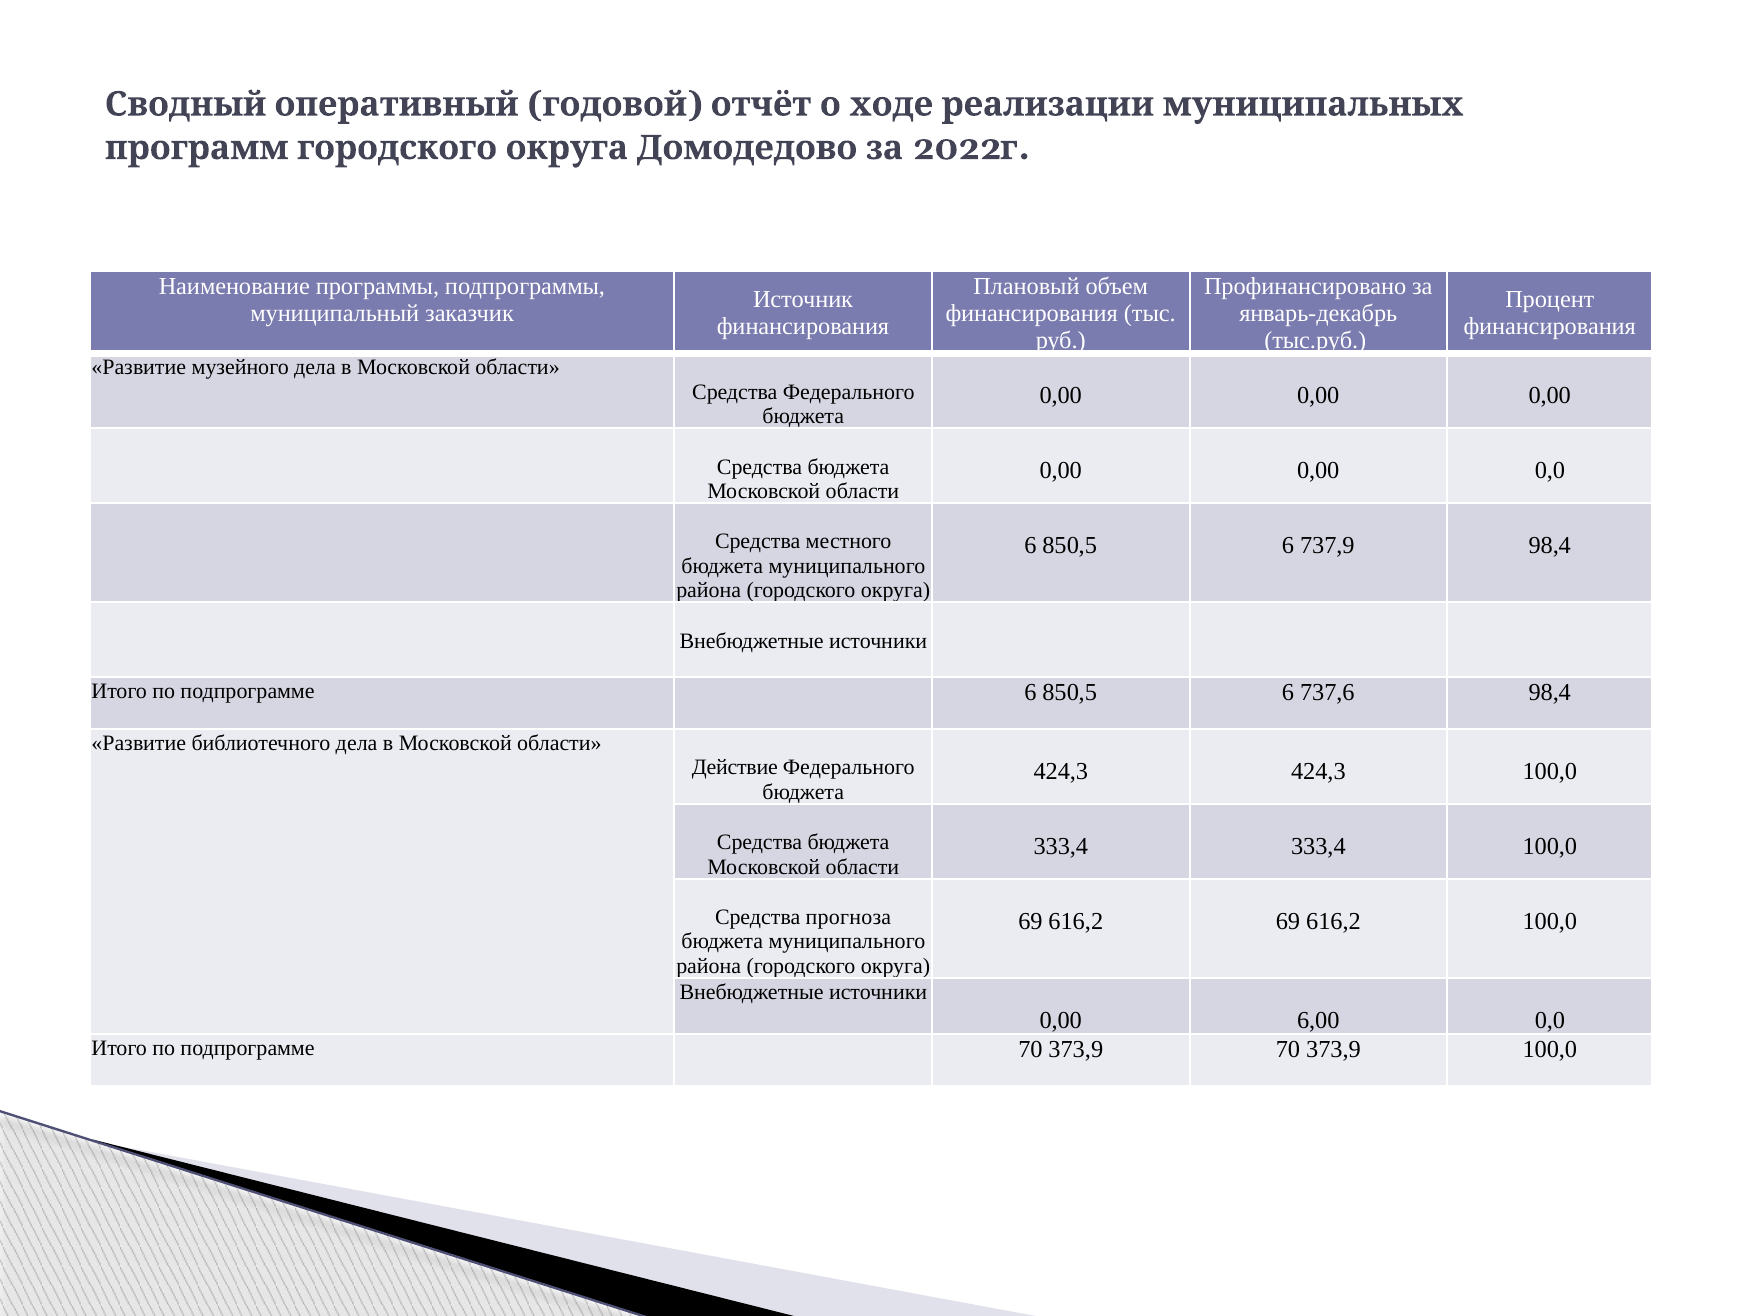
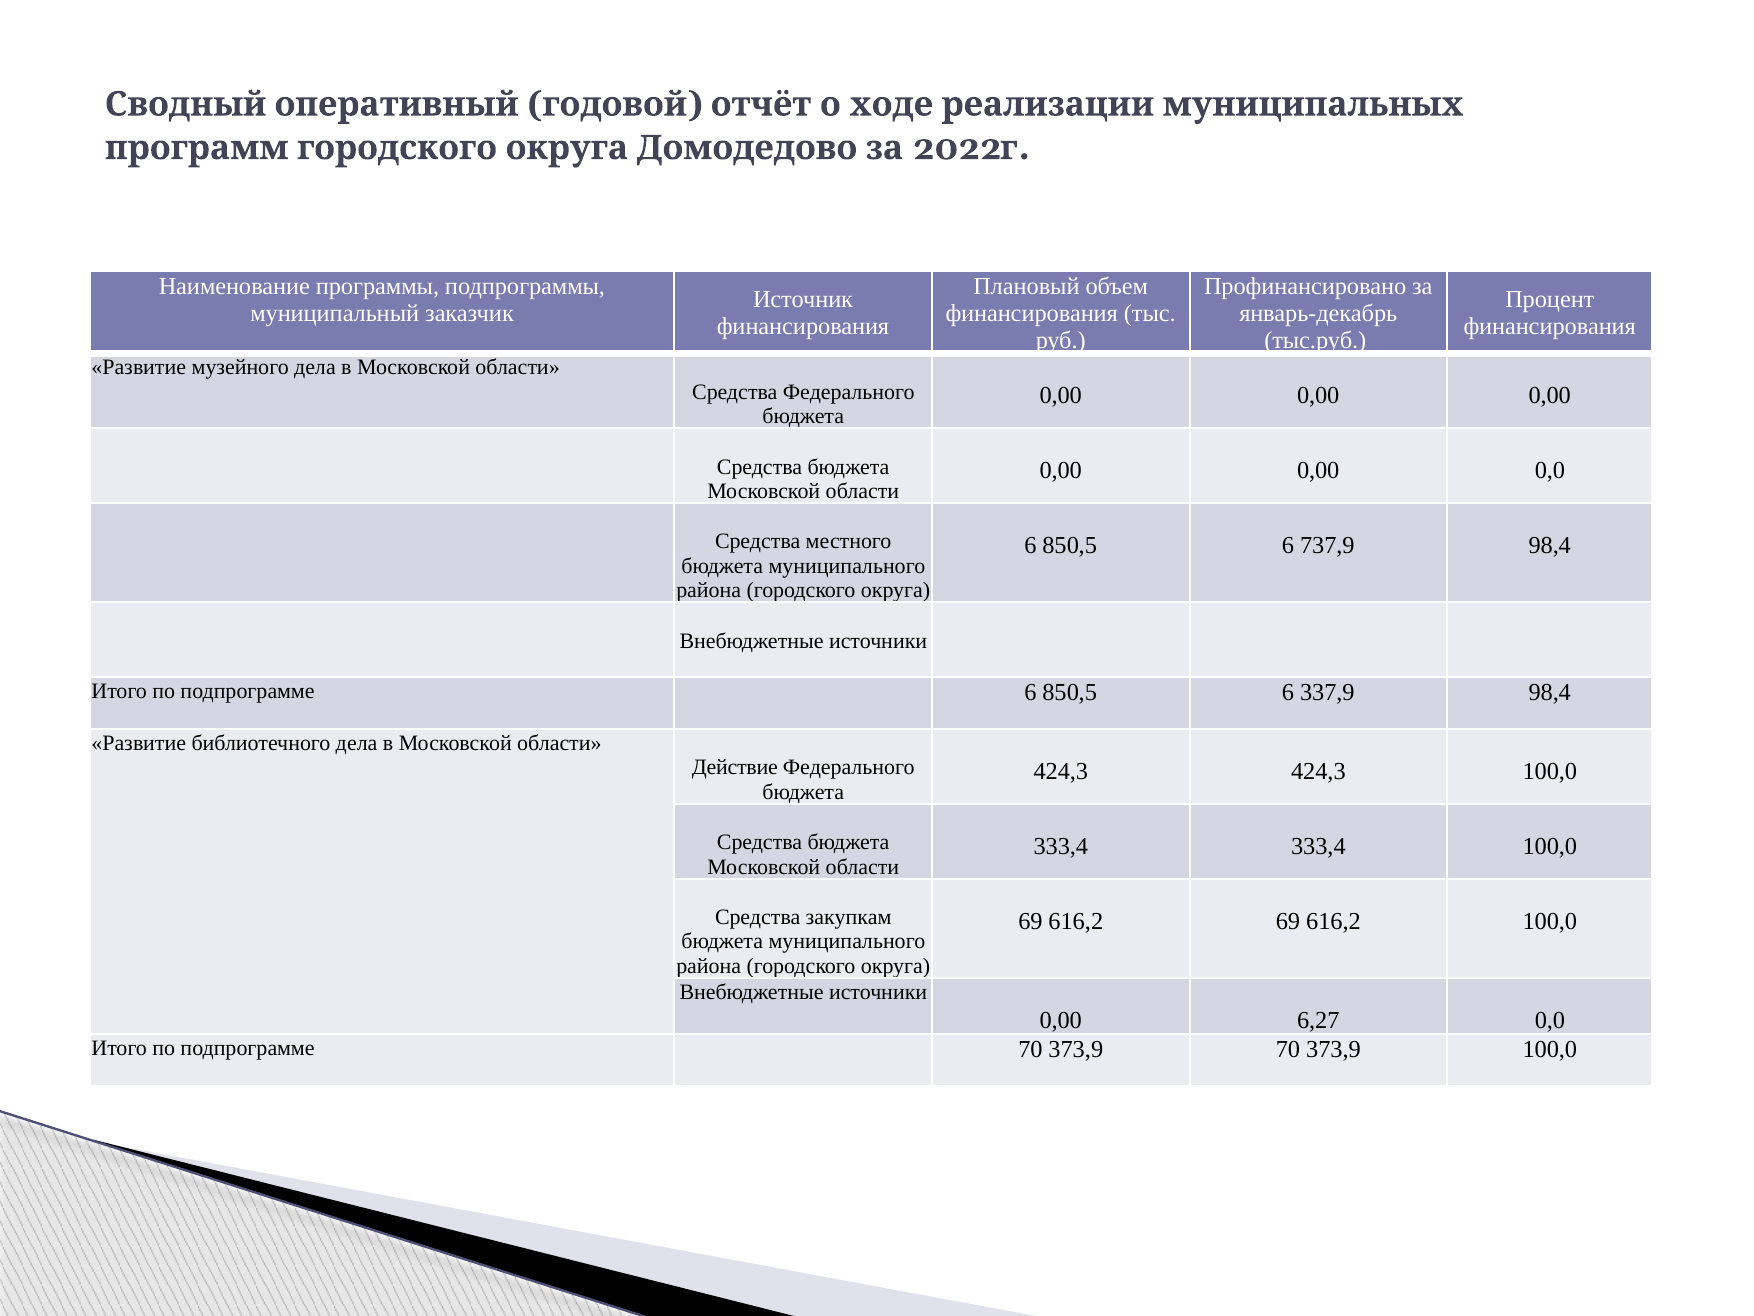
737,6: 737,6 -> 337,9 (1327, 692)
прогноза: прогноза -> закупкам (849, 917)
6,00: 6,00 -> 6,27 (1318, 1020)
